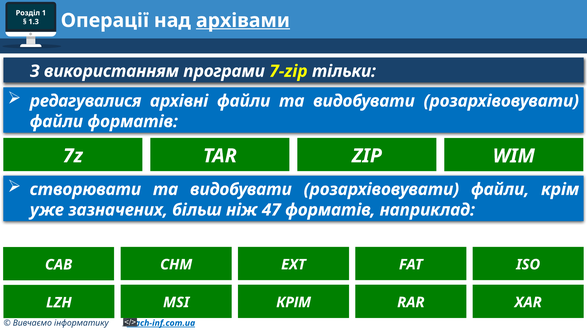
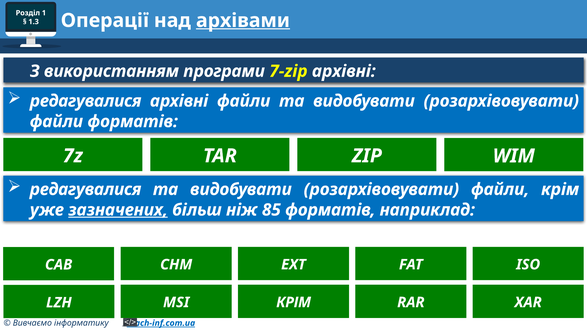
7-zip тільки: тільки -> архівні (344, 71)
створювати: створювати -> редагувалися (85, 189)
зазначених underline: none -> present (118, 210)
47: 47 -> 85 (271, 210)
